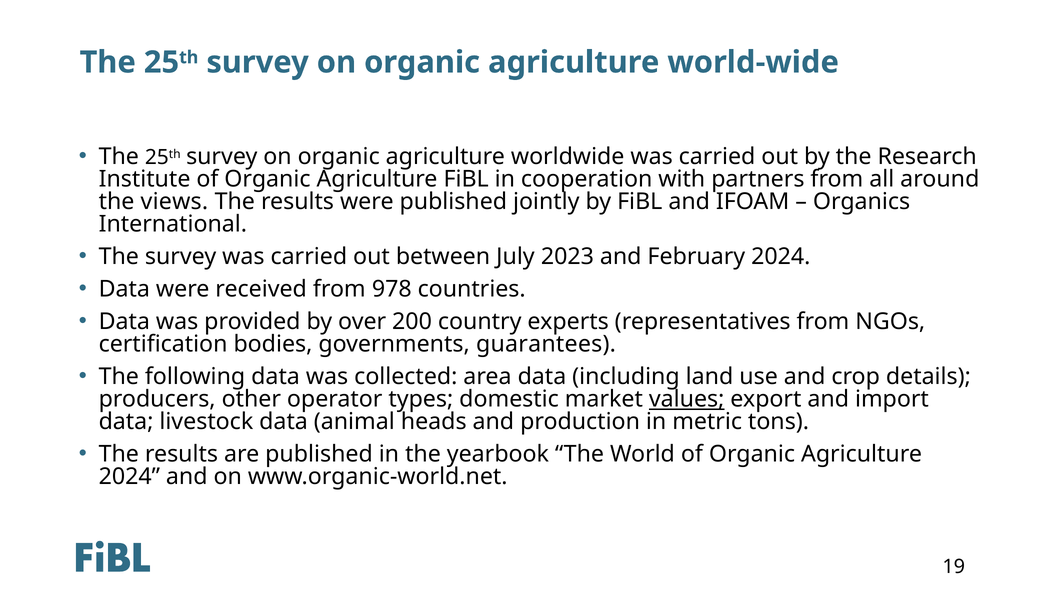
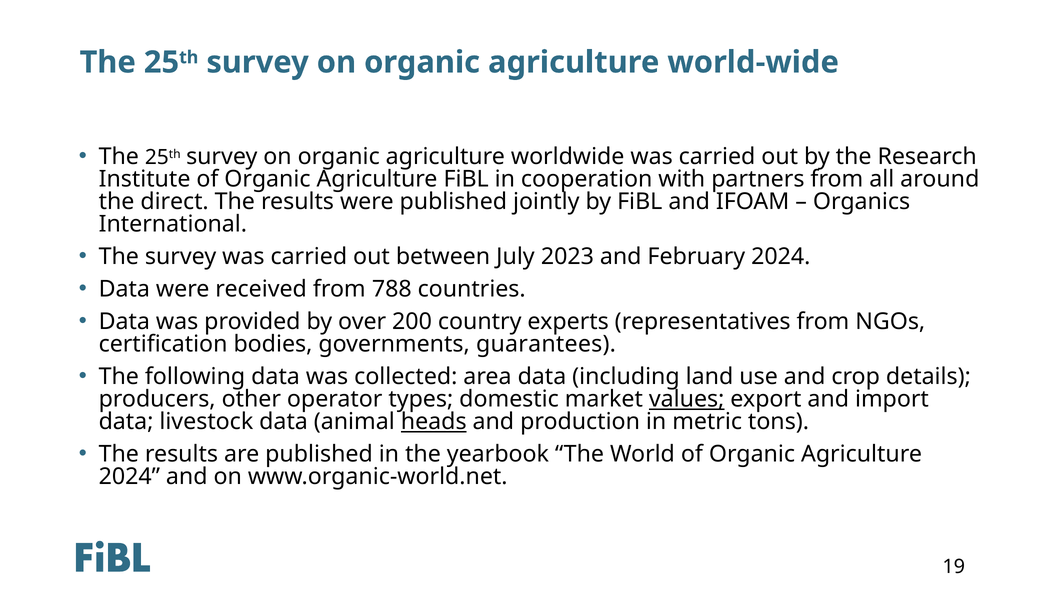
views: views -> direct (175, 202)
978: 978 -> 788 (392, 289)
heads underline: none -> present (434, 422)
